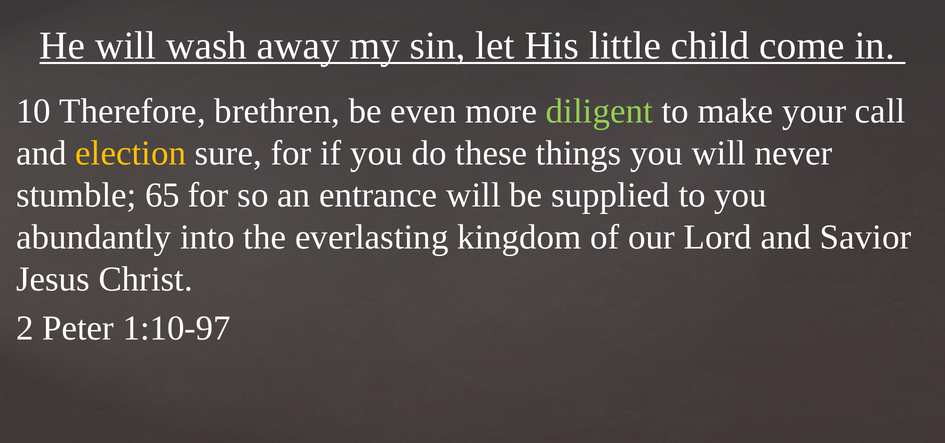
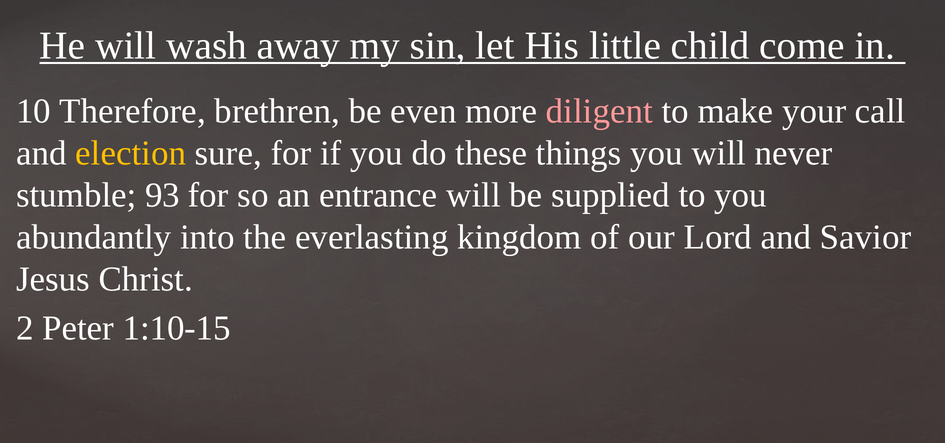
diligent colour: light green -> pink (599, 111)
65: 65 -> 93 (162, 195)
1:10-97: 1:10-97 -> 1:10-15 (177, 328)
